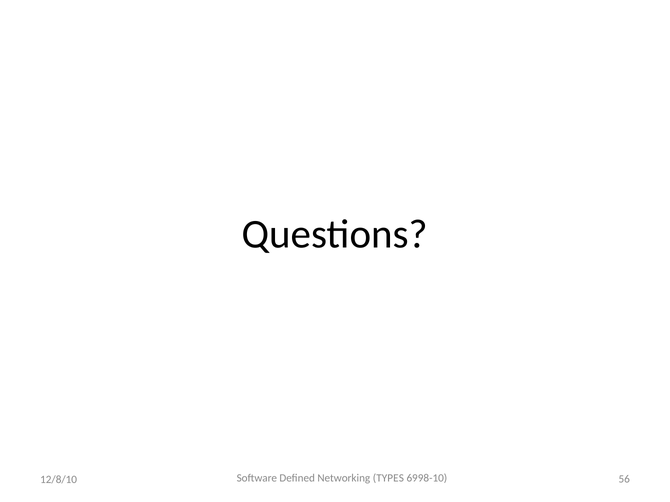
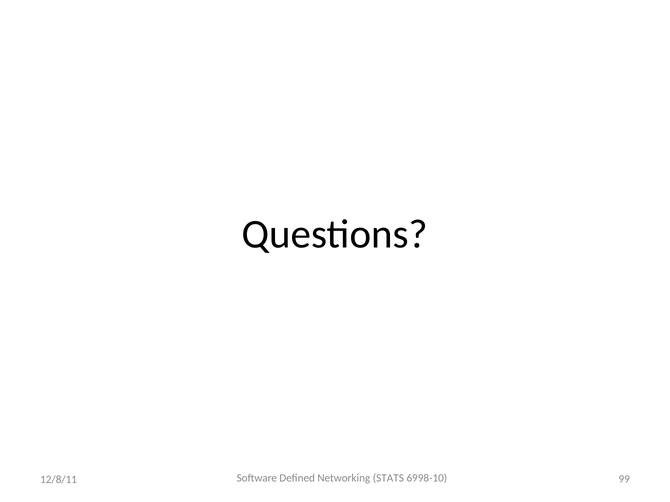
TYPES: TYPES -> STATS (388, 479)
56: 56 -> 99 (624, 480)
12/8/10: 12/8/10 -> 12/8/11 (59, 480)
